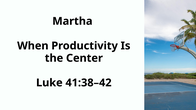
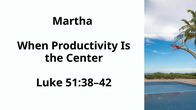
41:38–42: 41:38–42 -> 51:38–42 (89, 83)
